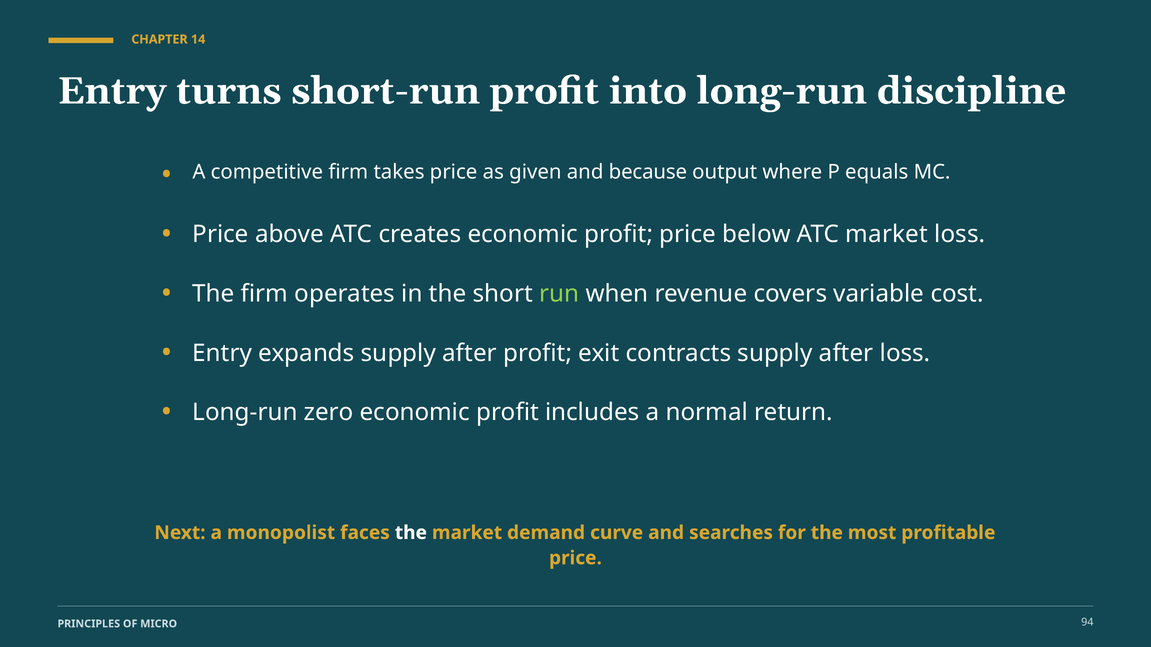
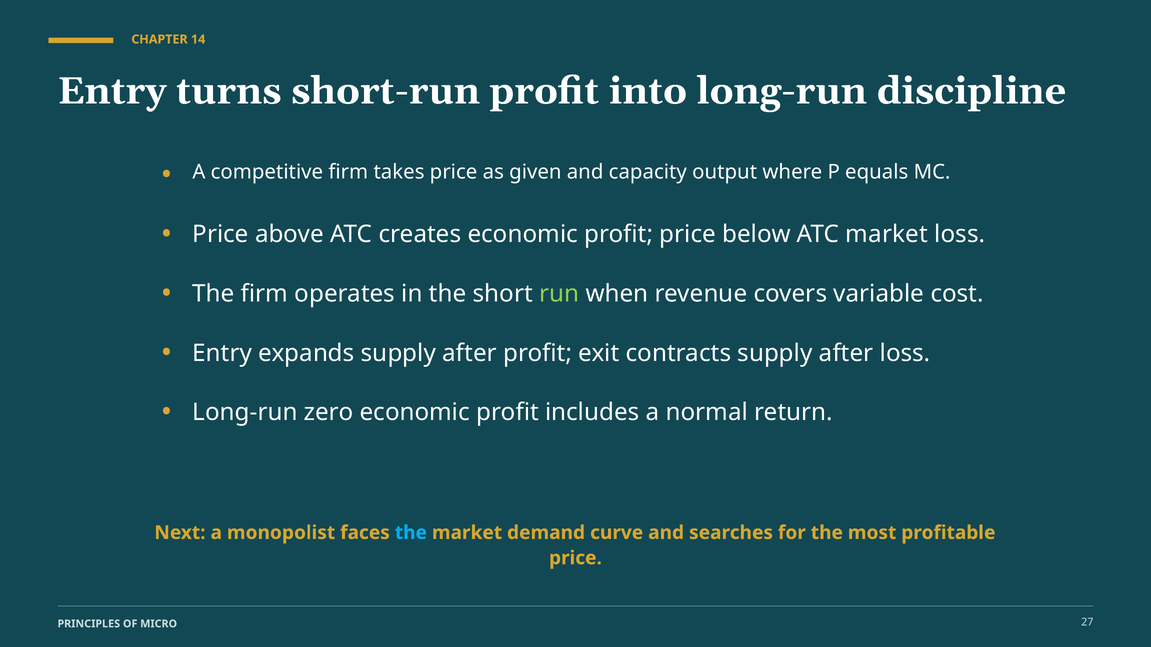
because: because -> capacity (648, 172)
the colour: white -> light blue (411, 533)
94: 94 -> 27 (1087, 622)
